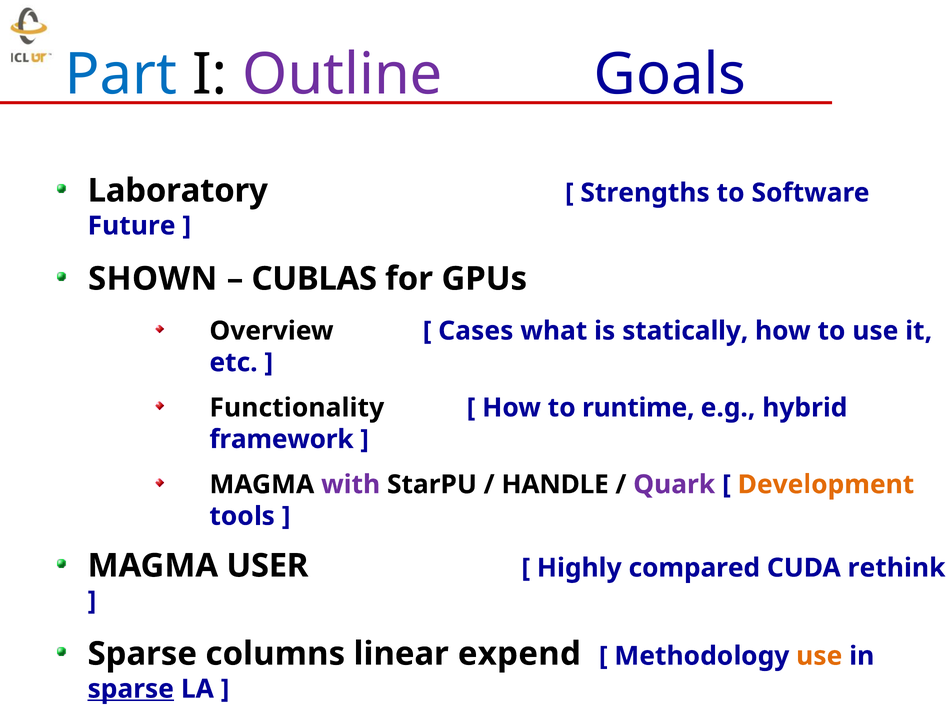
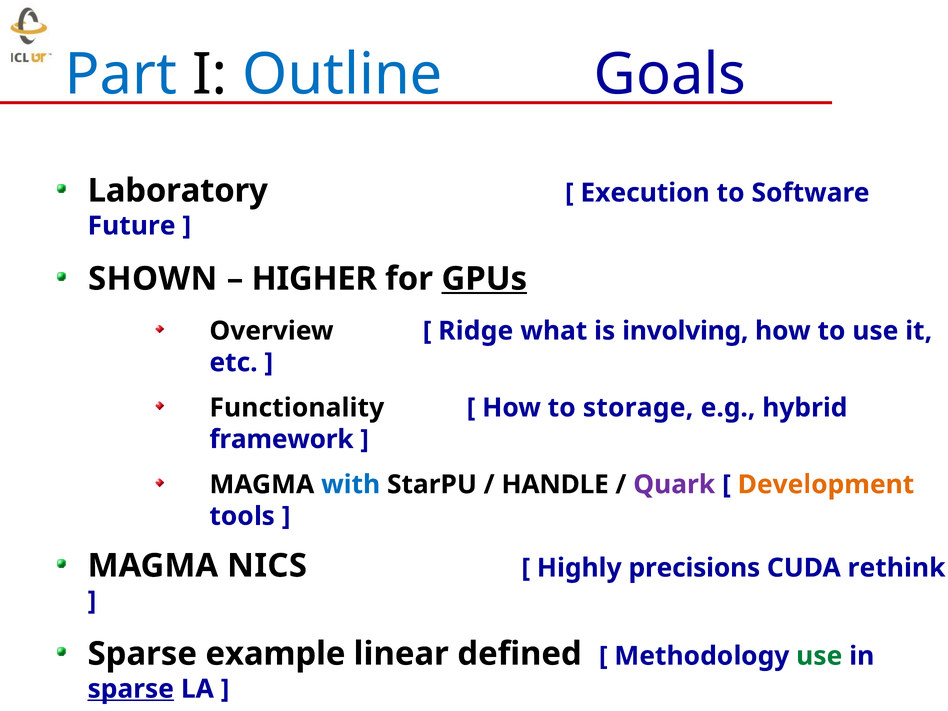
Outline colour: purple -> blue (342, 75)
Strengths: Strengths -> Execution (645, 193)
CUBLAS: CUBLAS -> HIGHER (314, 279)
GPUs underline: none -> present (484, 279)
Cases: Cases -> Ridge (476, 331)
statically: statically -> involving (685, 331)
runtime: runtime -> storage (638, 408)
with colour: purple -> blue (351, 485)
USER: USER -> NICS (267, 566)
compared: compared -> precisions (694, 568)
columns: columns -> example (275, 654)
expend: expend -> defined (520, 654)
use colour: orange -> green (819, 656)
